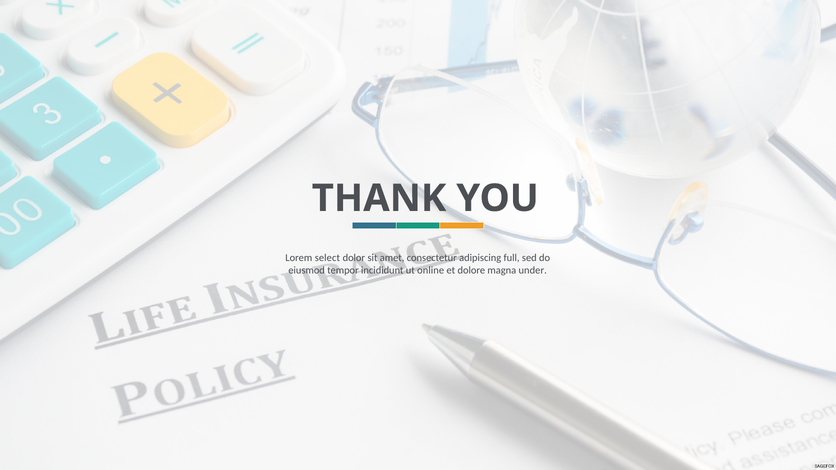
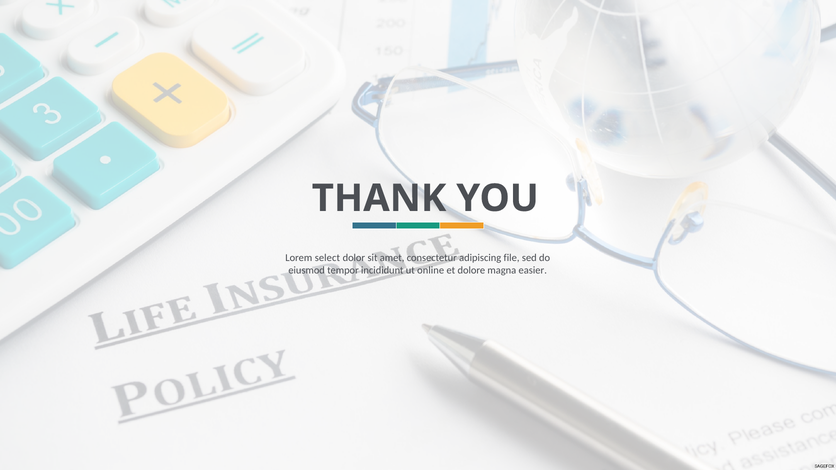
full: full -> file (512, 258)
under: under -> easier (533, 271)
